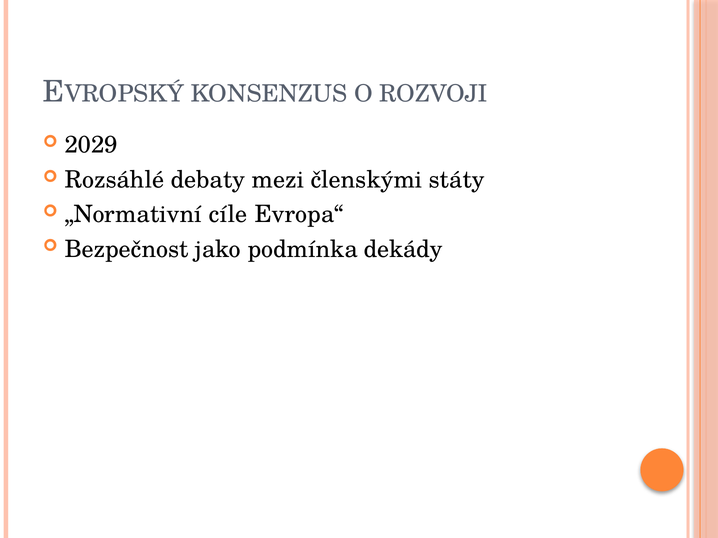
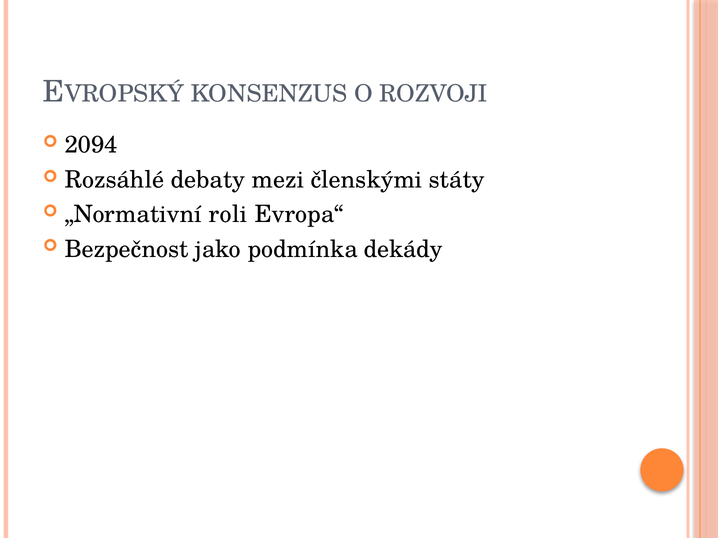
2029: 2029 -> 2094 (91, 145)
cíle: cíle -> roli (228, 215)
